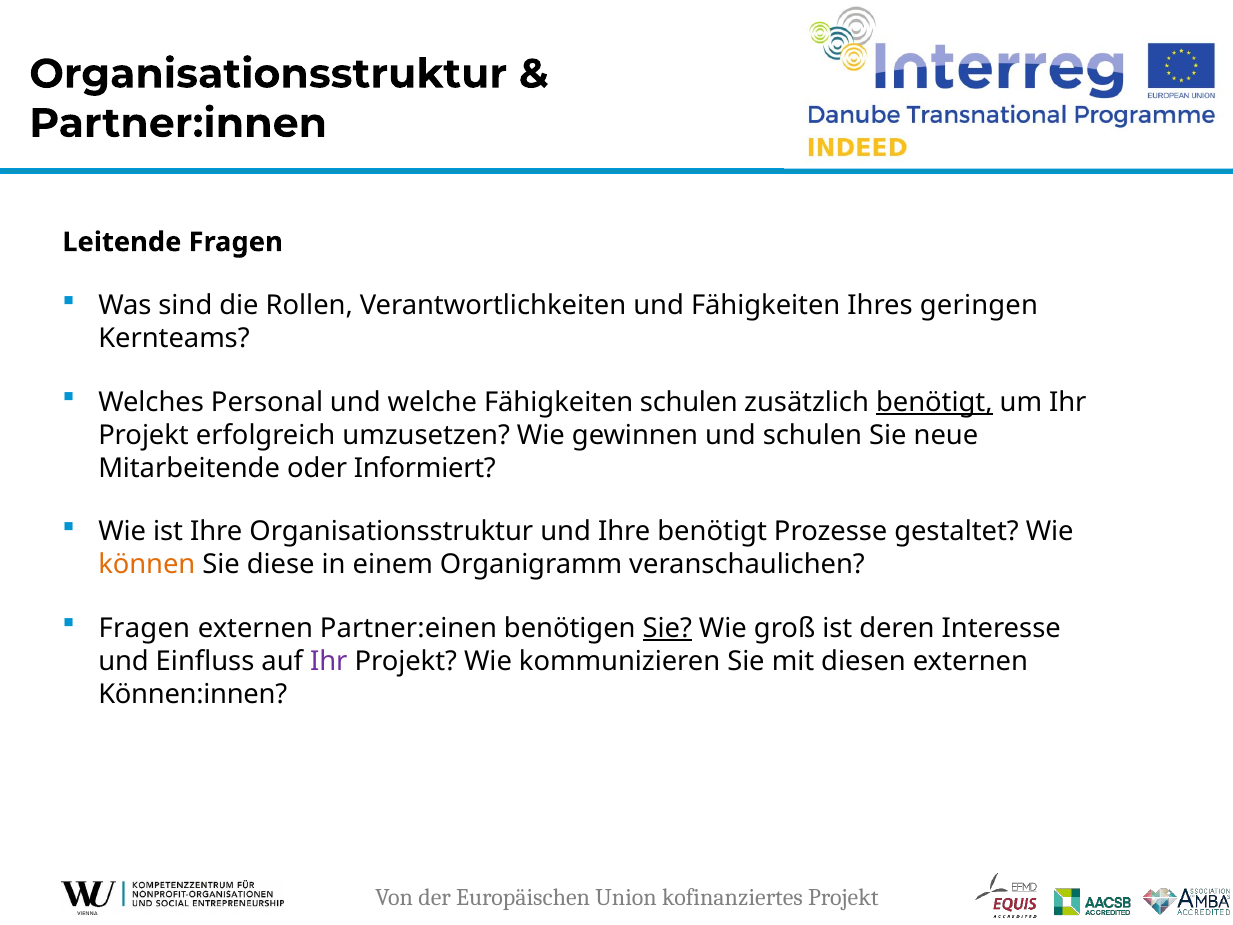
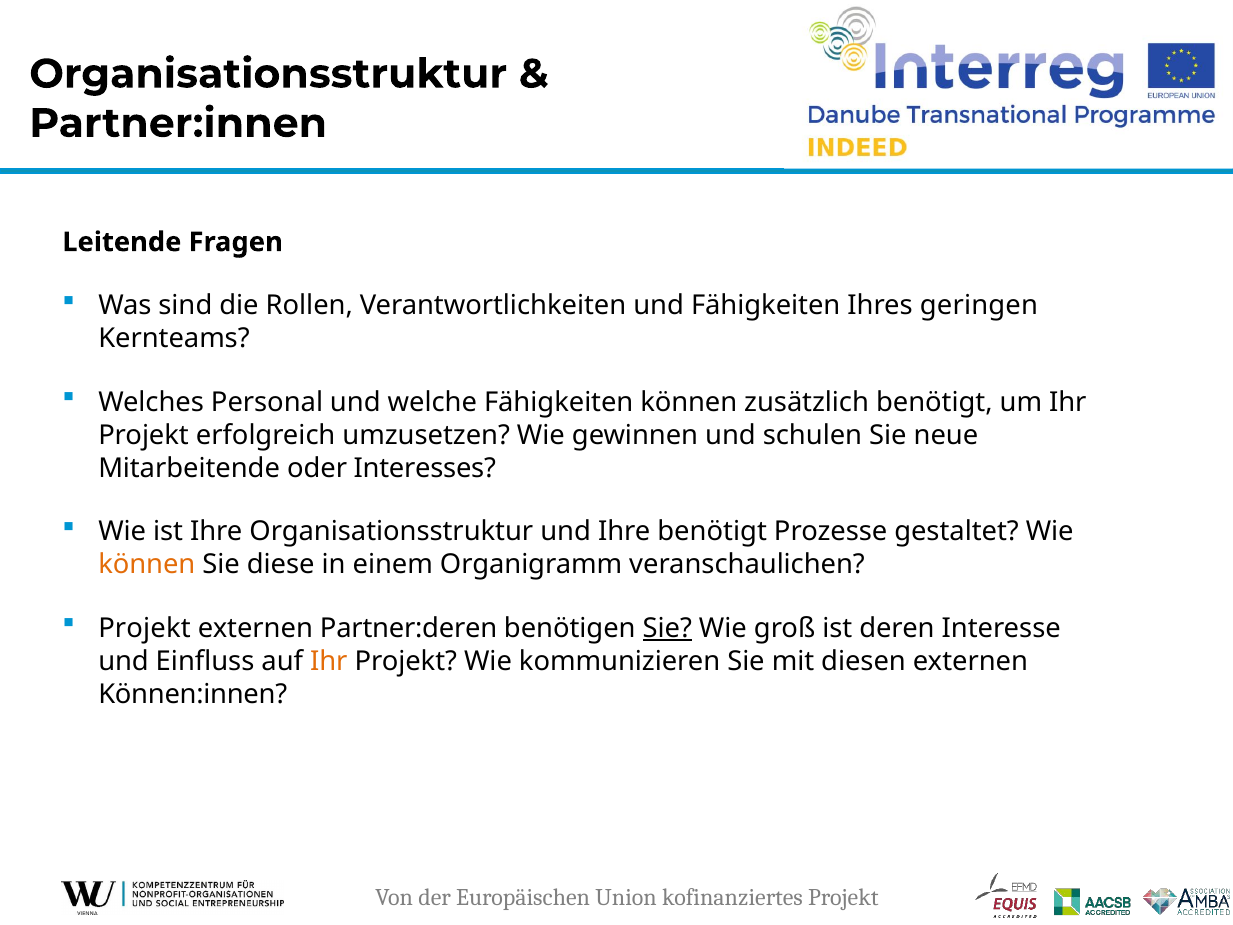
Fähigkeiten schulen: schulen -> können (689, 402)
benötigt underline: present -> none (934, 402)
Informiert: Informiert -> Interesses (425, 468)
Fragen: Fragen -> Projekt (144, 628)
Partner:einen: Partner:einen -> Partner:deren (409, 628)
Ihr colour: purple -> orange (329, 661)
